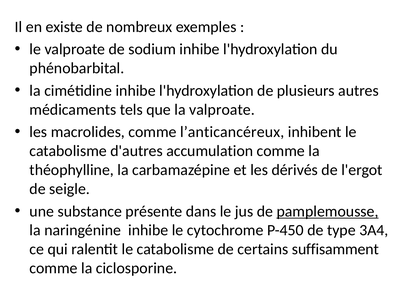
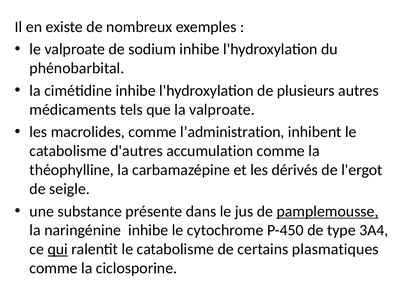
l’anticancéreux: l’anticancéreux -> l’administration (232, 132)
qui underline: none -> present (58, 250)
suffisamment: suffisamment -> plasmatiques (335, 250)
